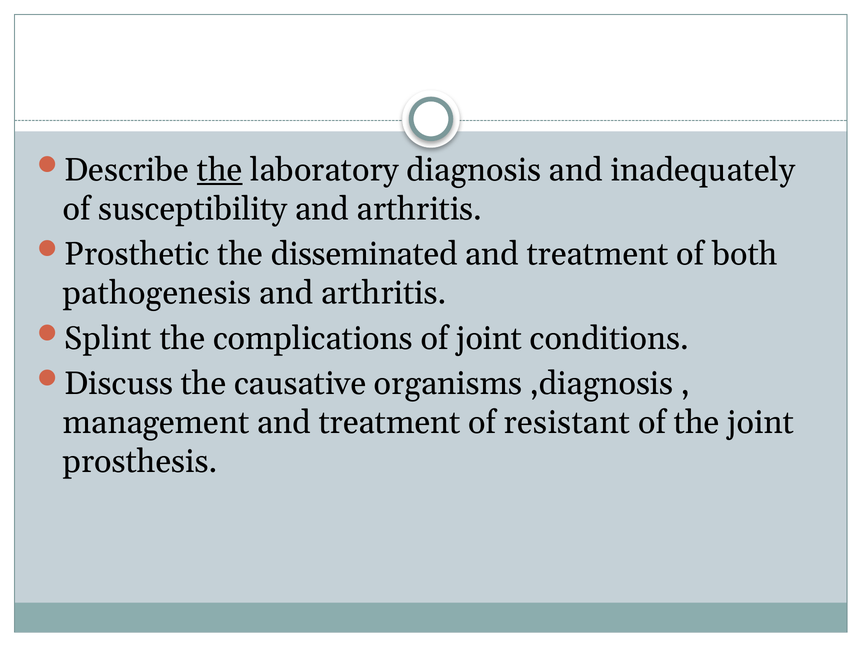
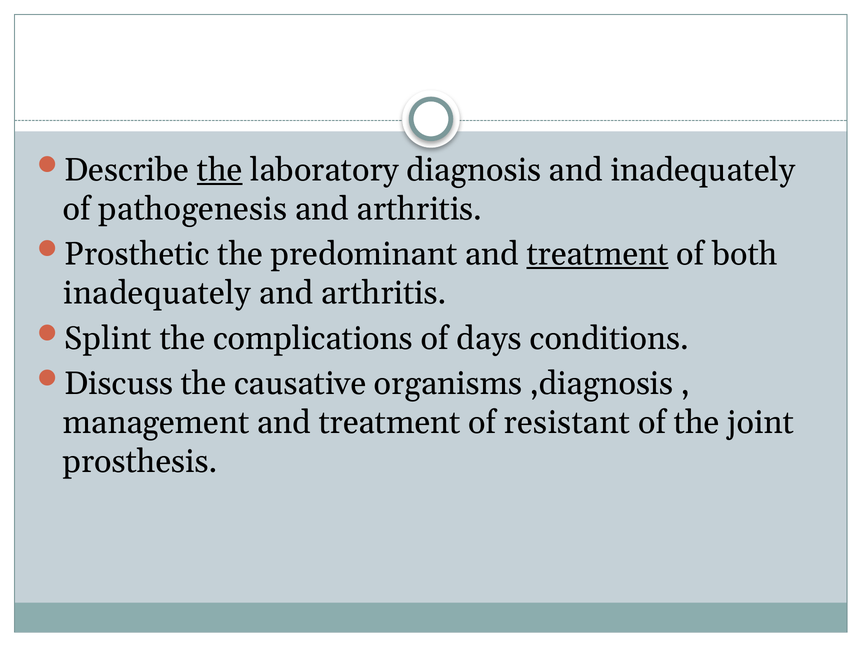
susceptibility: susceptibility -> pathogenesis (193, 209)
disseminated: disseminated -> predominant (364, 254)
treatment underline: none -> present (598, 254)
pathogenesis: pathogenesis -> inadequately (157, 293)
of joint: joint -> days (489, 338)
